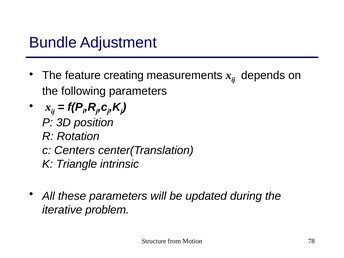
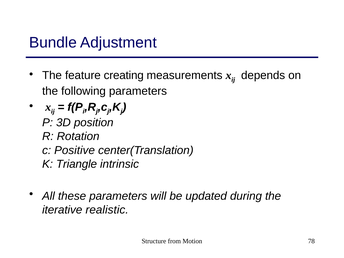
Centers: Centers -> Positive (75, 150)
problem: problem -> realistic (107, 210)
